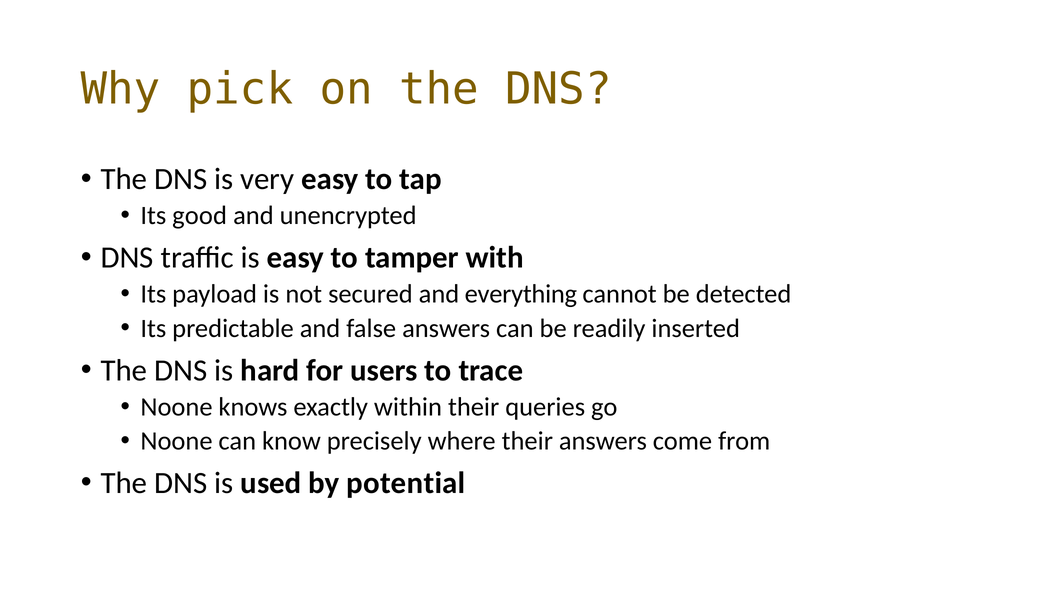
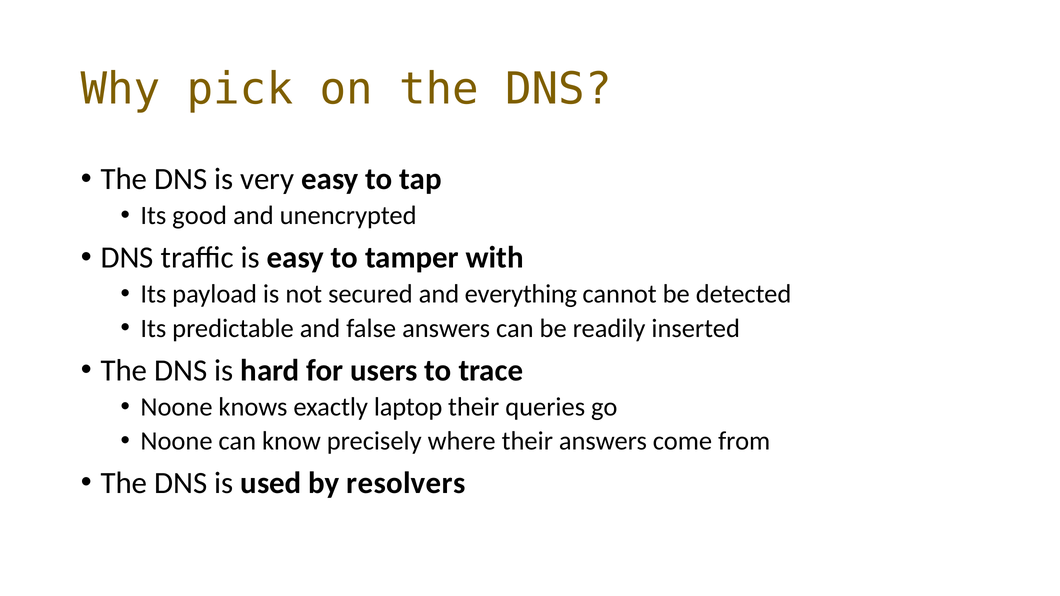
within: within -> laptop (408, 407)
potential: potential -> resolvers (406, 483)
